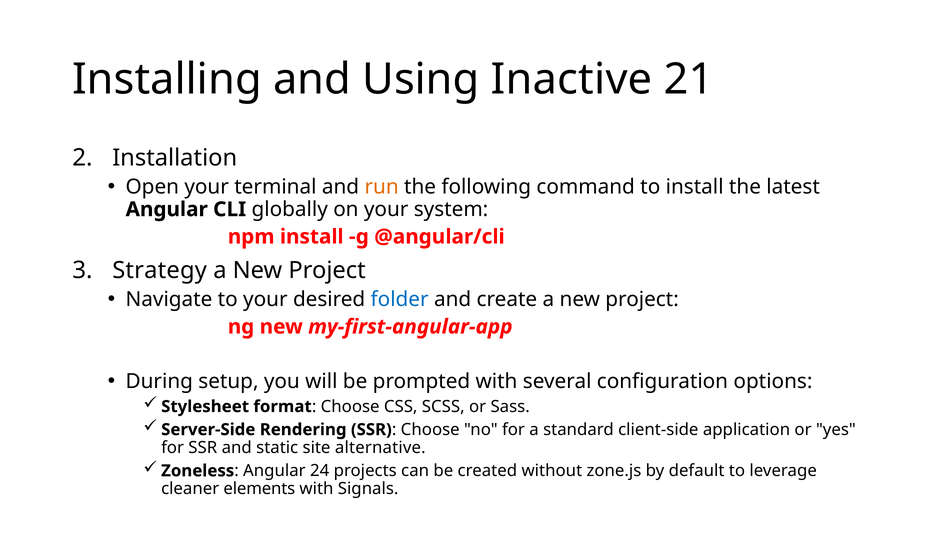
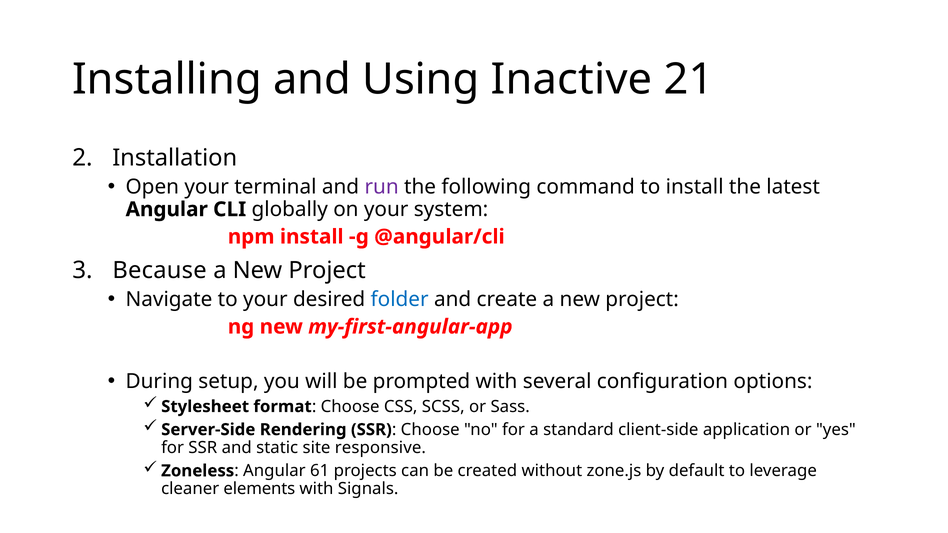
run colour: orange -> purple (382, 187)
Strategy: Strategy -> Because (160, 271)
alternative: alternative -> responsive (380, 448)
24: 24 -> 61 (320, 471)
